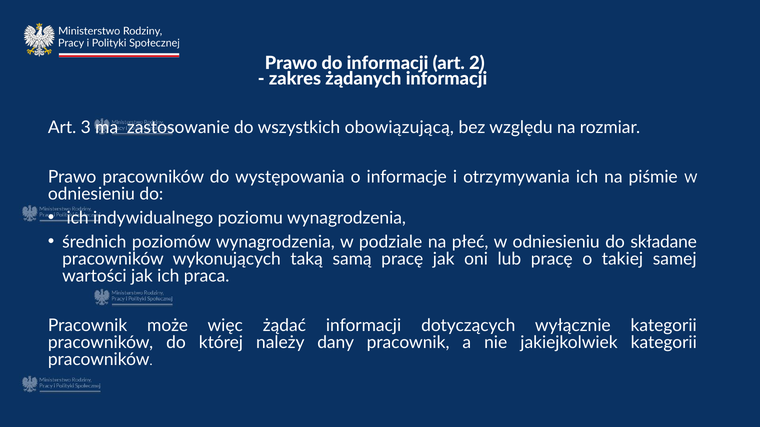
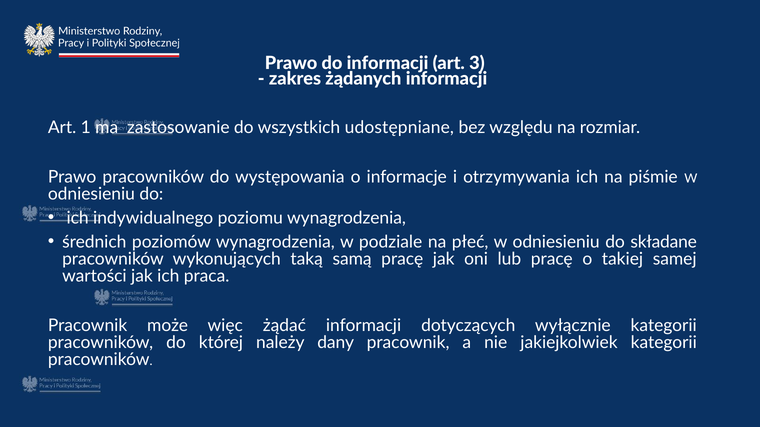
2: 2 -> 3 (477, 63)
3: 3 -> 1 (86, 127)
obowiązującą: obowiązującą -> udostępniane (399, 127)
